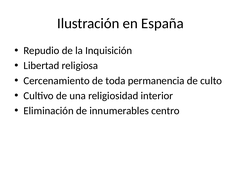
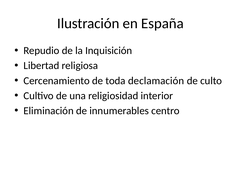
permanencia: permanencia -> declamación (156, 81)
